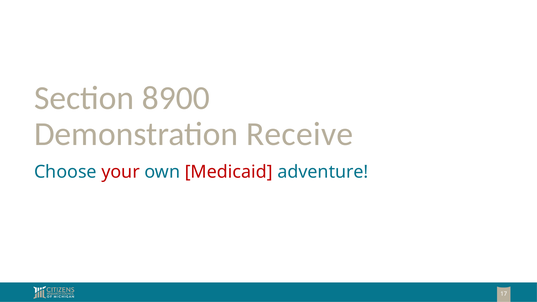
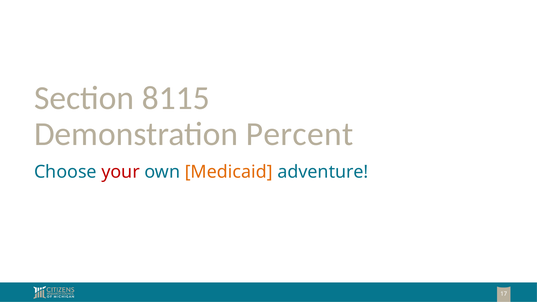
8900: 8900 -> 8115 (176, 98)
Receive: Receive -> Percent (300, 134)
Medicaid colour: red -> orange (229, 172)
